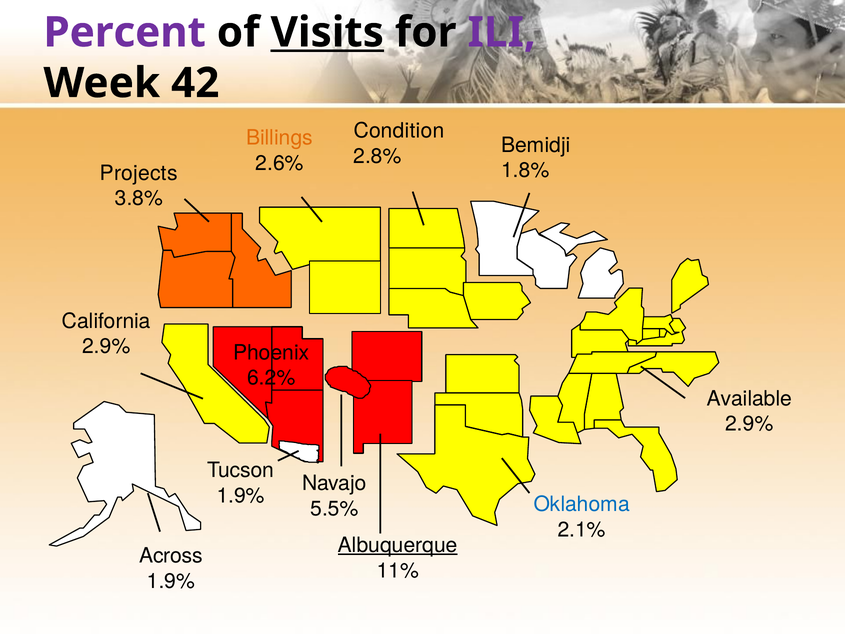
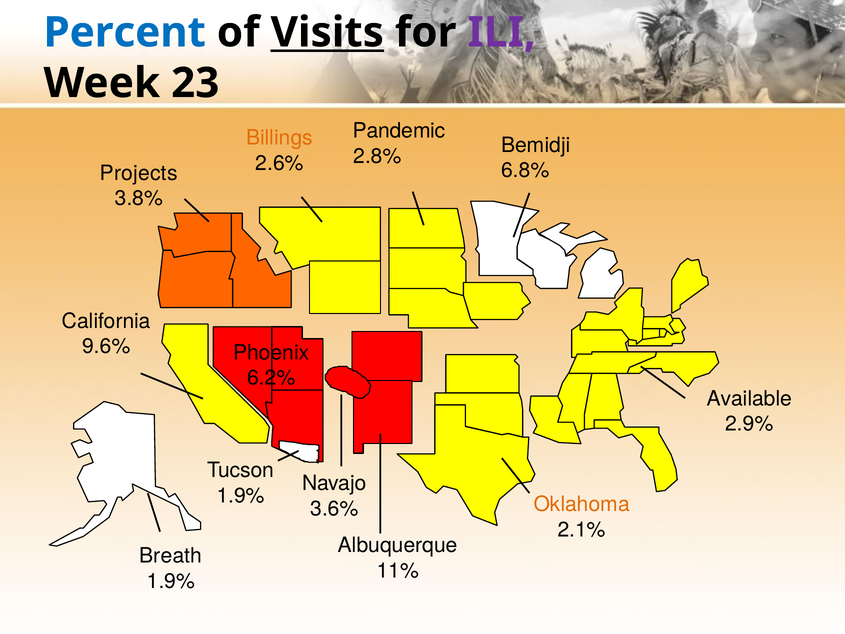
Percent colour: purple -> blue (125, 32)
42: 42 -> 23 (195, 83)
Condition: Condition -> Pandemic (399, 131)
1.8%: 1.8% -> 6.8% (525, 170)
2.9%: 2.9% -> 9.6% (106, 346)
Oklahoma colour: blue -> orange (582, 504)
5.5%: 5.5% -> 3.6% (334, 508)
Albuquerque underline: present -> none (398, 545)
Across: Across -> Breath (171, 556)
